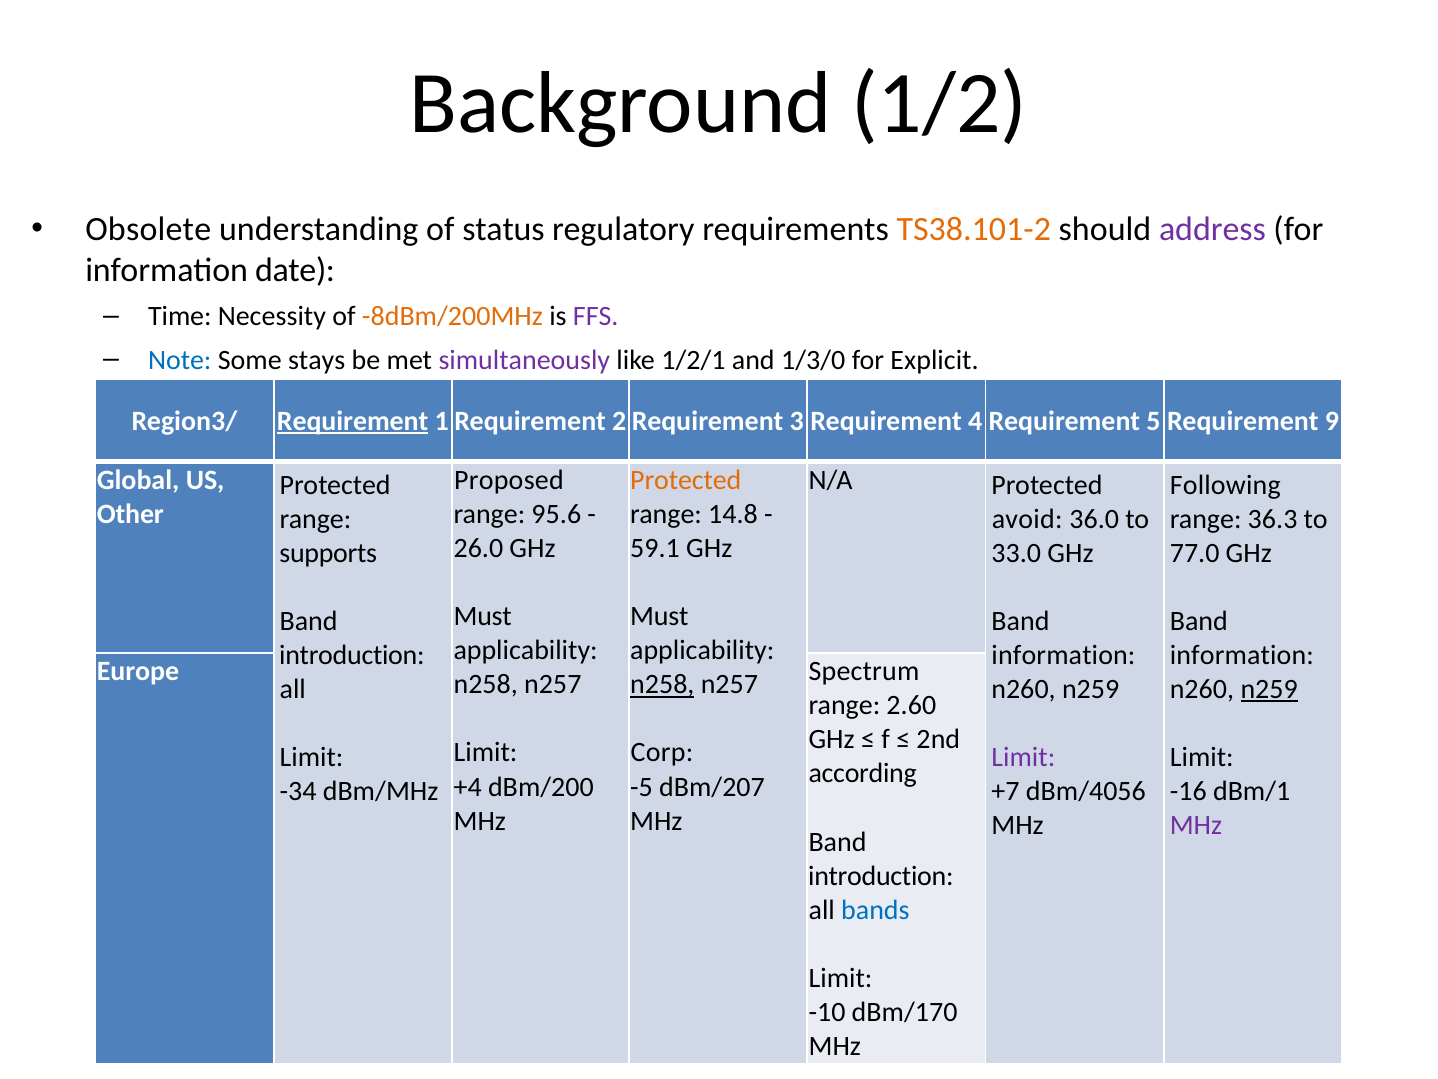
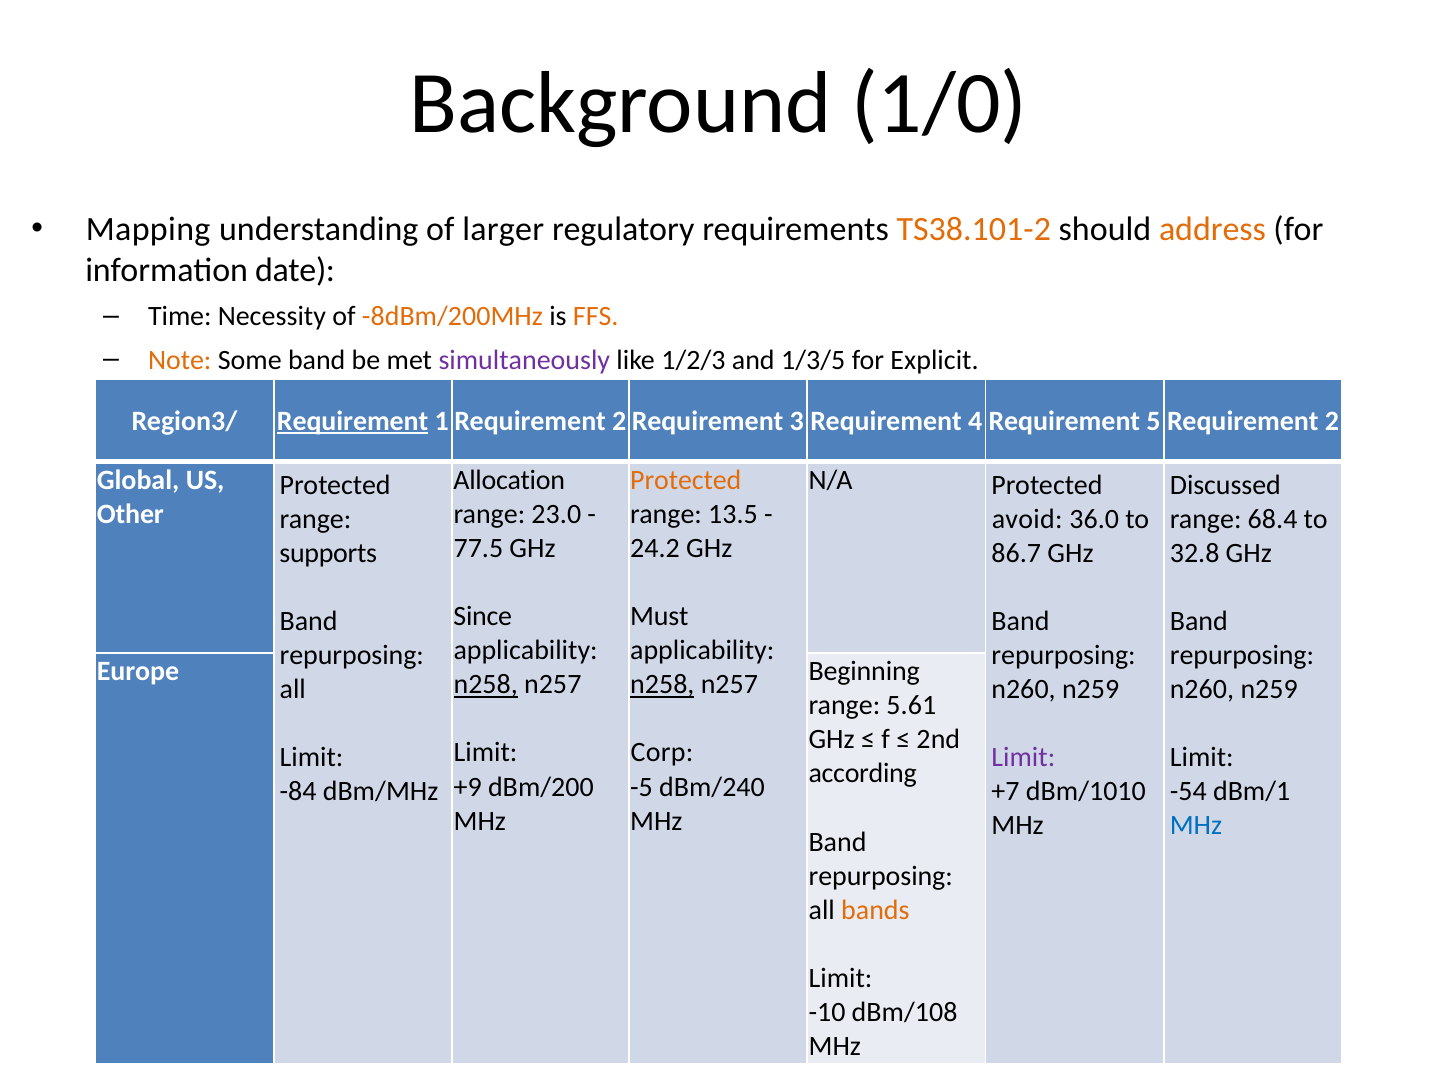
1/2: 1/2 -> 1/0 (939, 103)
Obsolete: Obsolete -> Mapping (148, 229)
status: status -> larger (503, 229)
address colour: purple -> orange (1212, 229)
FFS colour: purple -> orange (596, 317)
Note colour: blue -> orange (180, 360)
Some stays: stays -> band (317, 360)
1/2/1: 1/2/1 -> 1/2/3 (693, 360)
1/3/0: 1/3/0 -> 1/3/5 (813, 360)
9: 9 -> 2 (1332, 421)
Proposed: Proposed -> Allocation (509, 480)
Following: Following -> Discussed (1225, 485)
95.6: 95.6 -> 23.0 (556, 514)
14.8: 14.8 -> 13.5 (733, 514)
36.3: 36.3 -> 68.4 (1273, 519)
26.0: 26.0 -> 77.5 (478, 548)
59.1: 59.1 -> 24.2 (655, 548)
33.0: 33.0 -> 86.7 (1016, 553)
77.0: 77.0 -> 32.8 (1195, 553)
Must: Must -> Since (483, 616)
introduction: introduction -> repurposing (352, 655)
information: information -> repurposing (1064, 655)
information: information -> repurposing (1242, 655)
Spectrum: Spectrum -> Beginning (864, 671)
n258 underline: none -> present (486, 684)
n259 underline: present -> none (1269, 689)
2.60: 2.60 -> 5.61 (911, 705)
+4: +4 -> +9 (468, 786)
dBm/207: dBm/207 -> dBm/240 (712, 786)
-34: -34 -> -84 (298, 791)
dBm/4056: dBm/4056 -> dBm/1010 (1086, 791)
-16: -16 -> -54 (1188, 791)
MHz colour: purple -> blue (1196, 825)
introduction: introduction -> repurposing (881, 875)
bands colour: blue -> orange (875, 909)
dBm/170: dBm/170 -> dBm/108 (905, 1012)
